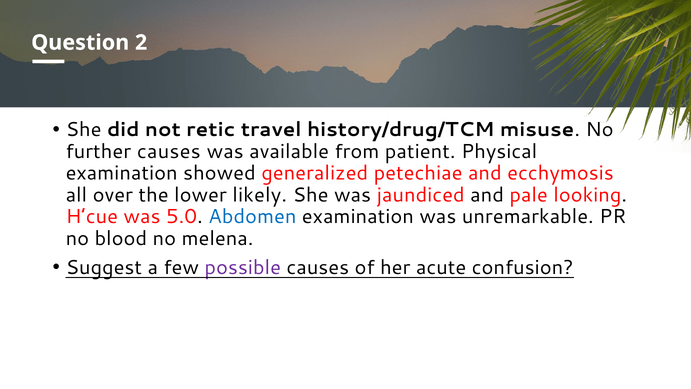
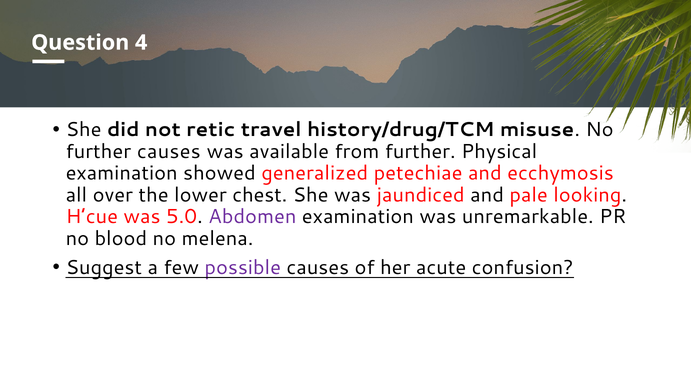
2: 2 -> 4 (141, 43)
from patient: patient -> further (420, 151)
likely: likely -> chest (260, 195)
Abdomen colour: blue -> purple (252, 216)
